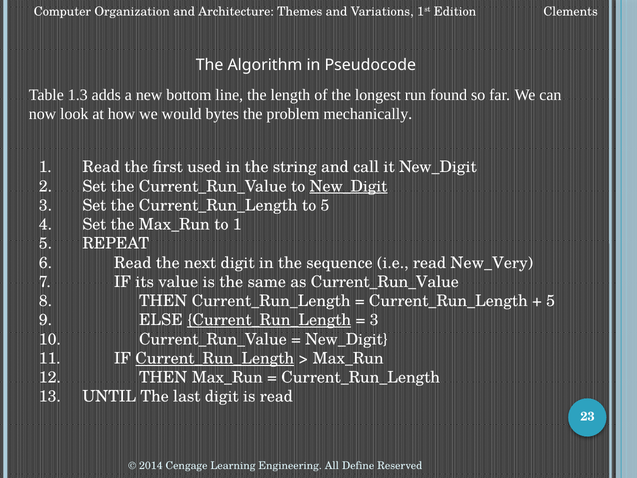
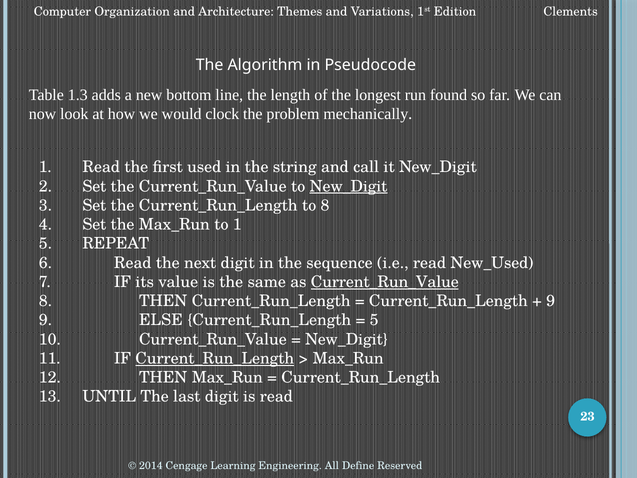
bytes: bytes -> clock (222, 114)
to 5: 5 -> 8 (325, 205)
New_Very: New_Very -> New_Used (492, 263)
Current_Run_Value underline: none -> present (385, 282)
5: 5 -> 9 (551, 301)
Current_Run_Length underline: present -> none (269, 320)
3: 3 -> 5 (374, 320)
